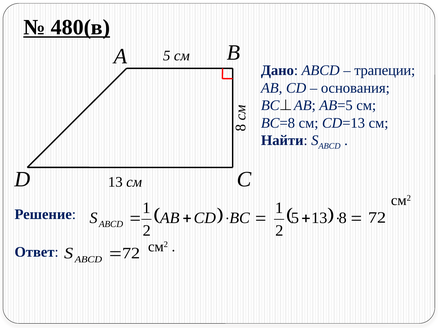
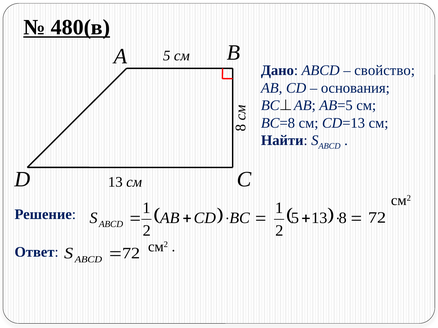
трапеции: трапеции -> свойство (385, 71)
